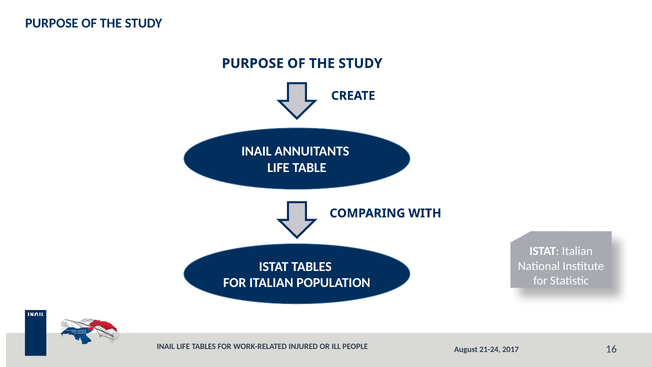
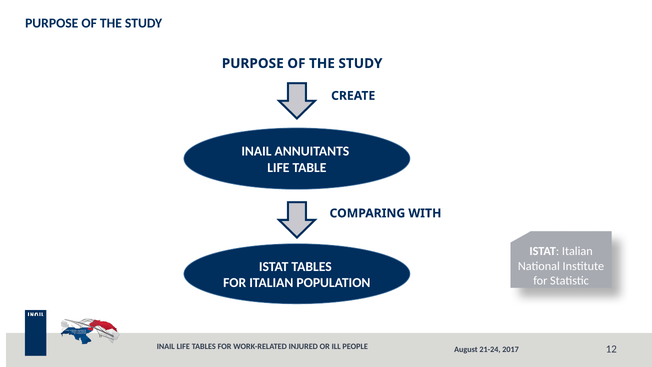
16: 16 -> 12 (611, 349)
